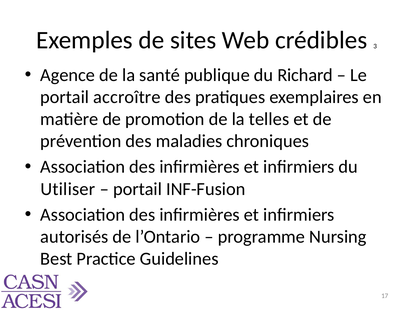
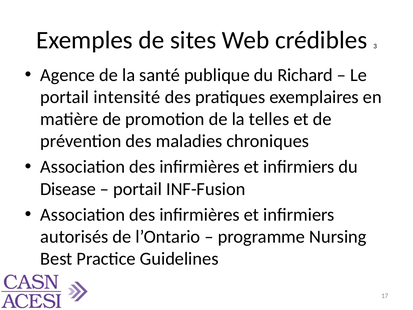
accroître: accroître -> intensité (127, 97)
Utiliser: Utiliser -> Disease (68, 189)
